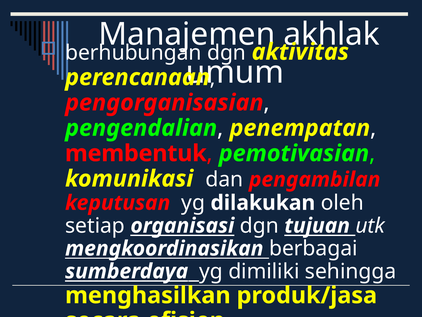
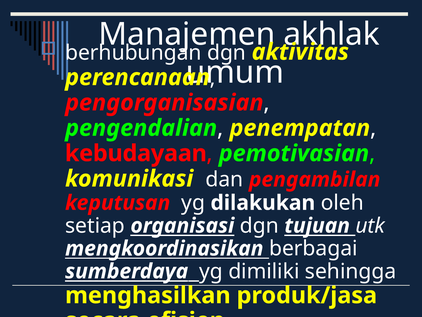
membentuk: membentuk -> kebudayaan (136, 153)
